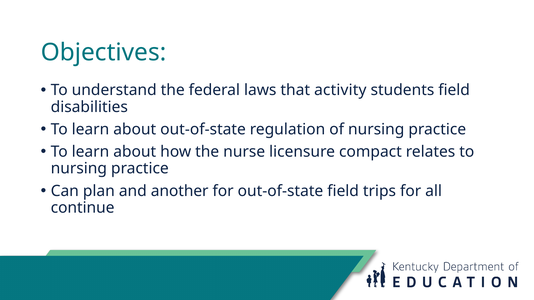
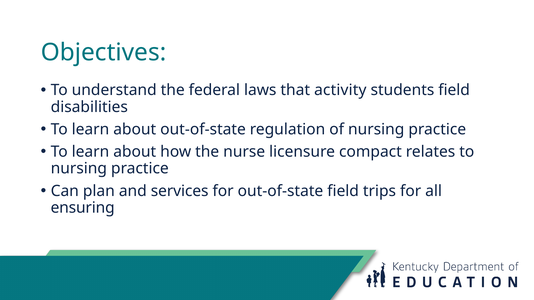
another: another -> services (180, 191)
continue: continue -> ensuring (83, 208)
